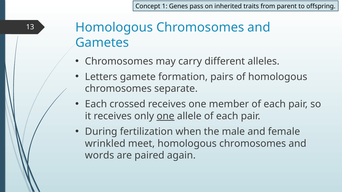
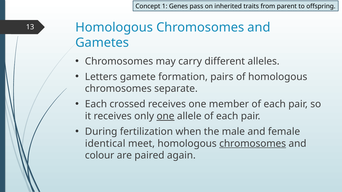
wrinkled: wrinkled -> identical (105, 144)
chromosomes underline: none -> present (253, 144)
words: words -> colour (100, 156)
